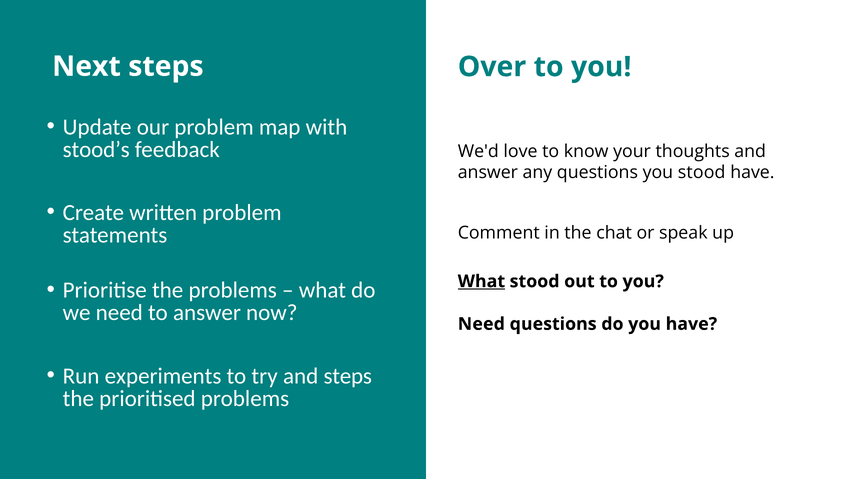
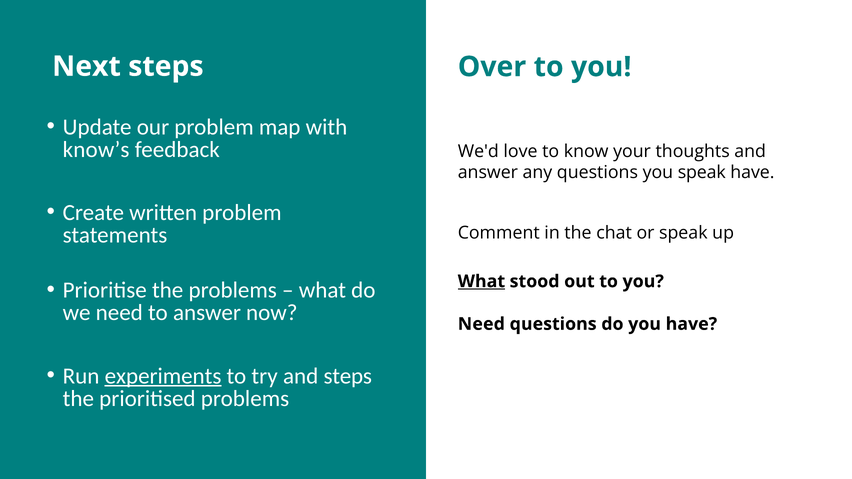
stood’s: stood’s -> know’s (96, 150)
you stood: stood -> speak (702, 173)
experiments underline: none -> present (163, 376)
